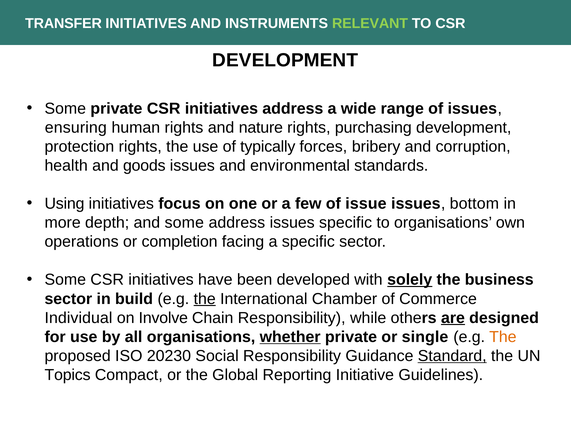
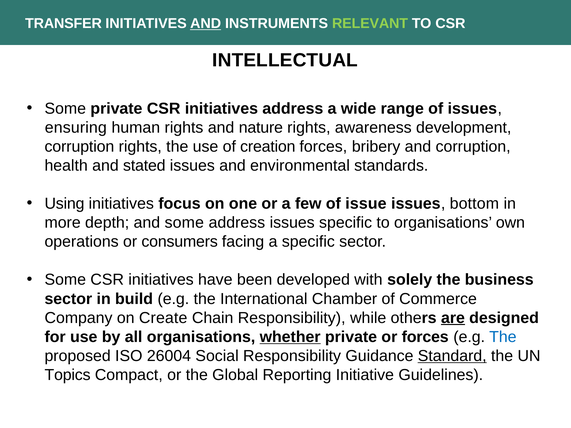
AND underline: none -> present (206, 23)
DEVELOPMENT: DEVELOPMENT -> INTELLECTUAL (285, 60)
purchasing: purchasing -> awareness (373, 128)
protection: protection -> corruption (79, 147)
typically: typically -> creation (268, 147)
goods: goods -> stated (144, 166)
completion: completion -> consumers (180, 242)
solely underline: present -> none (410, 280)
the underline: present -> none (205, 299)
Individual: Individual -> Company (79, 318)
Involve: Involve -> Create (163, 318)
or single: single -> forces (425, 337)
The colour: orange -> blue (503, 337)
20230: 20230 -> 26004 (169, 356)
